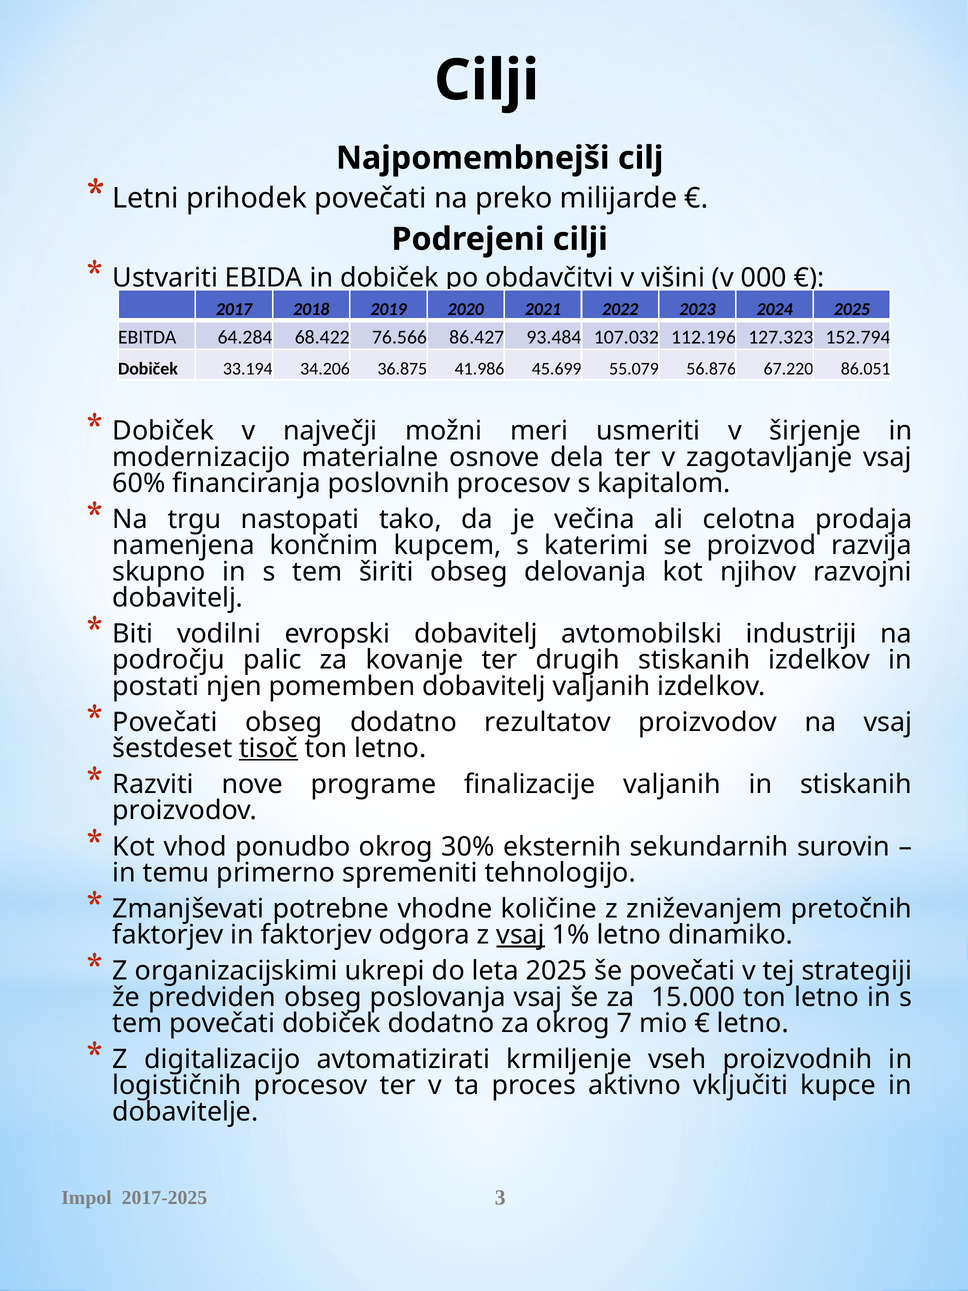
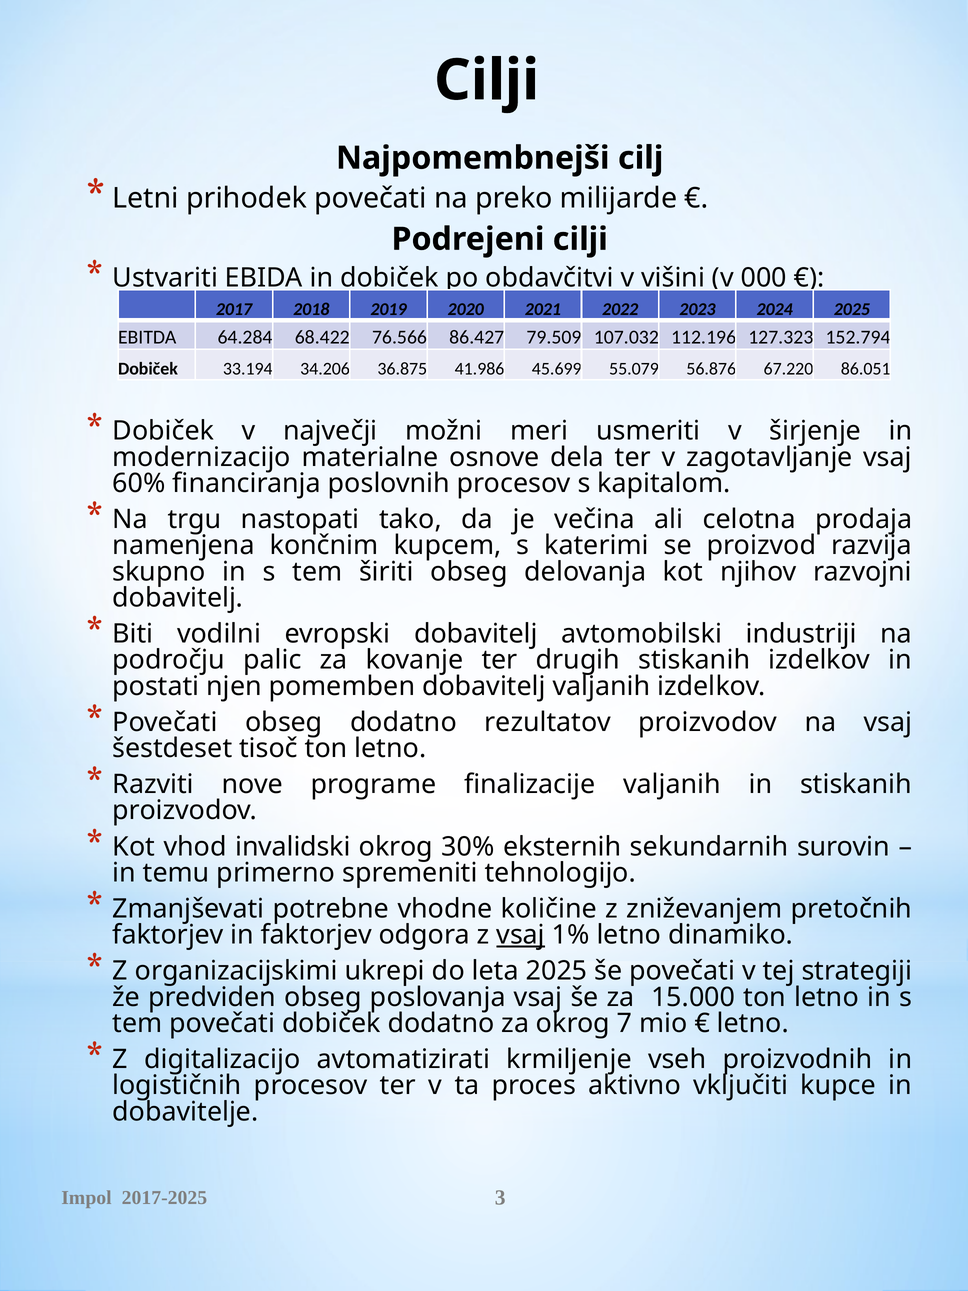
93.484: 93.484 -> 79.509 (554, 337)
tisoč underline: present -> none (269, 748)
ponudbo: ponudbo -> invalidski (293, 846)
